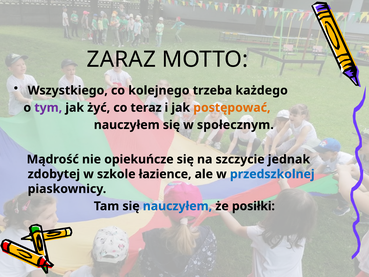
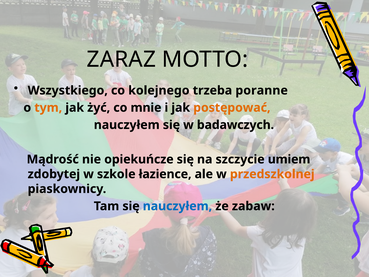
każdego: każdego -> poranne (262, 90)
tym colour: purple -> orange (48, 108)
teraz: teraz -> mnie (146, 108)
społecznym: społecznym -> badawczych (235, 125)
jednak: jednak -> umiem (289, 159)
przedszkolnej colour: blue -> orange (272, 174)
posiłki: posiłki -> zabaw (253, 206)
